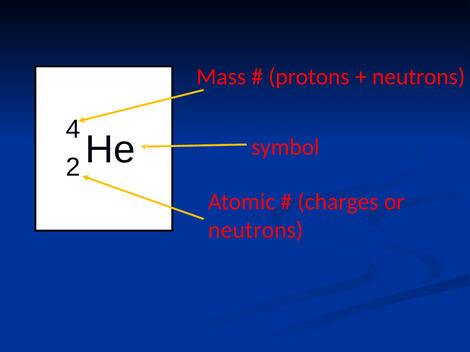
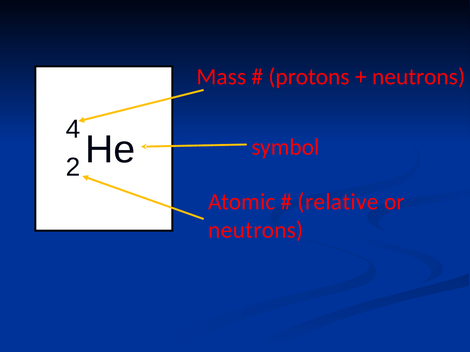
charges: charges -> relative (338, 202)
